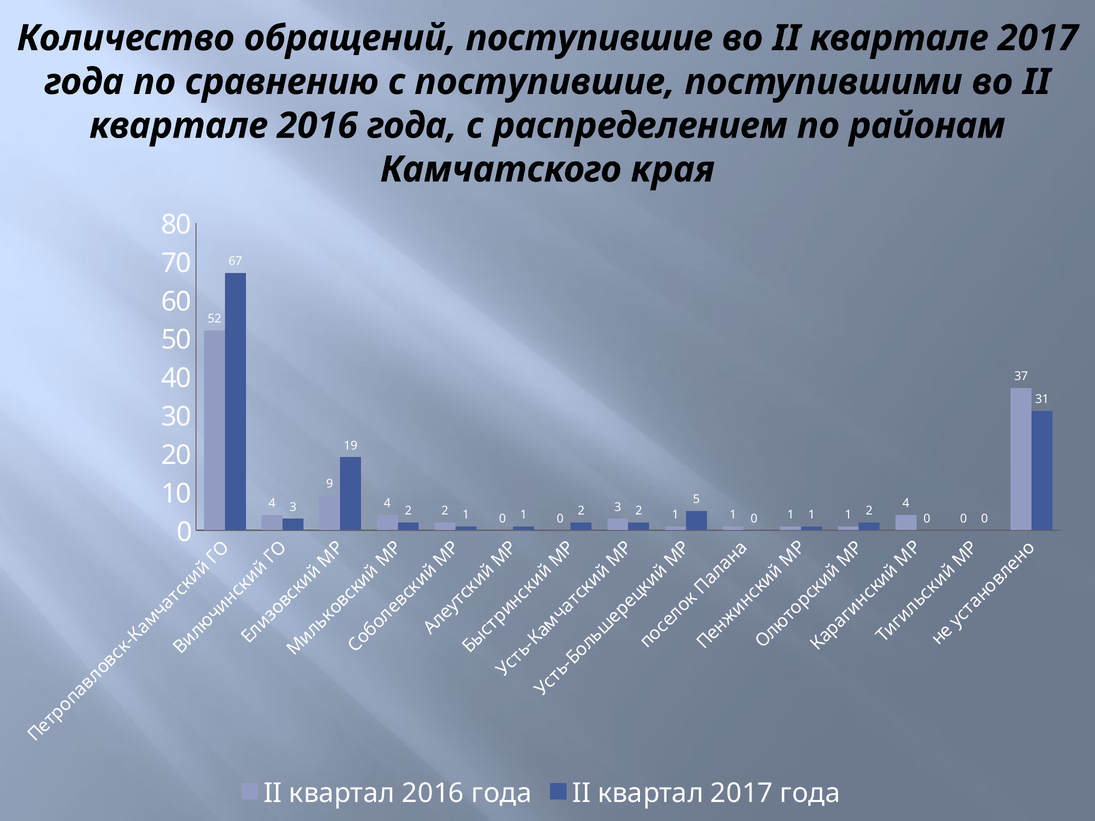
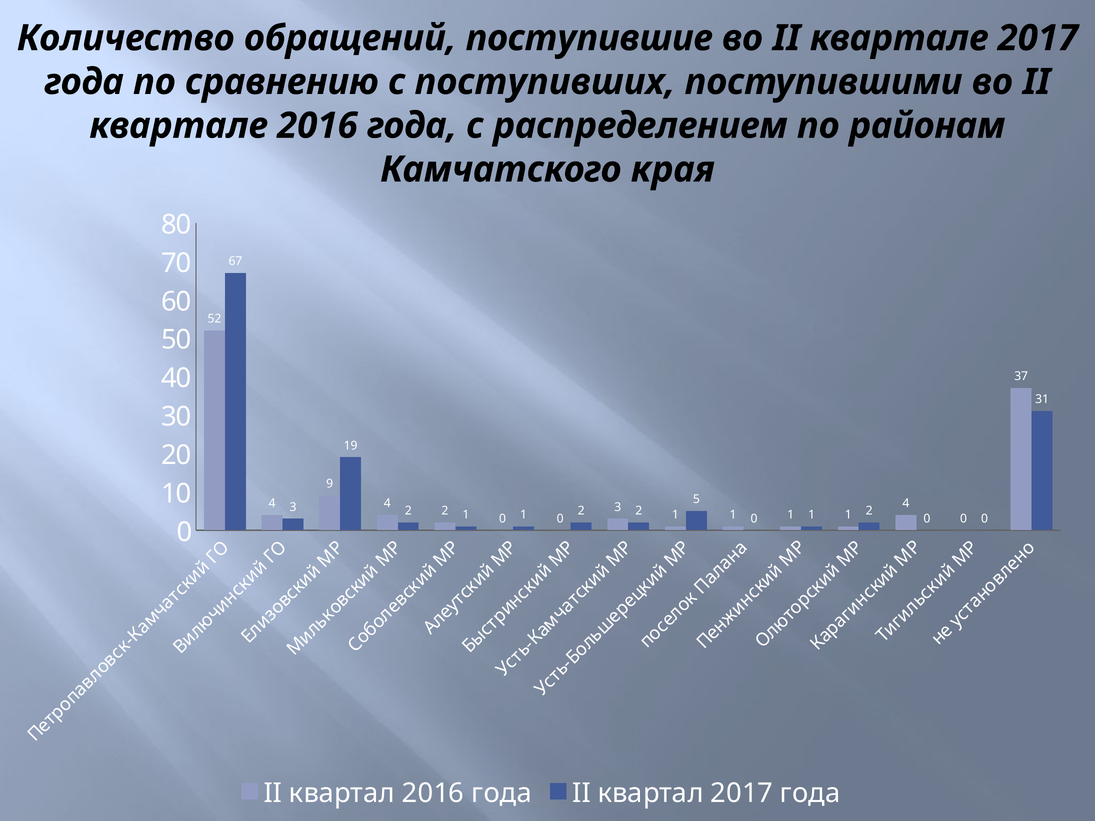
с поступившие: поступившие -> поступивших (545, 82)
